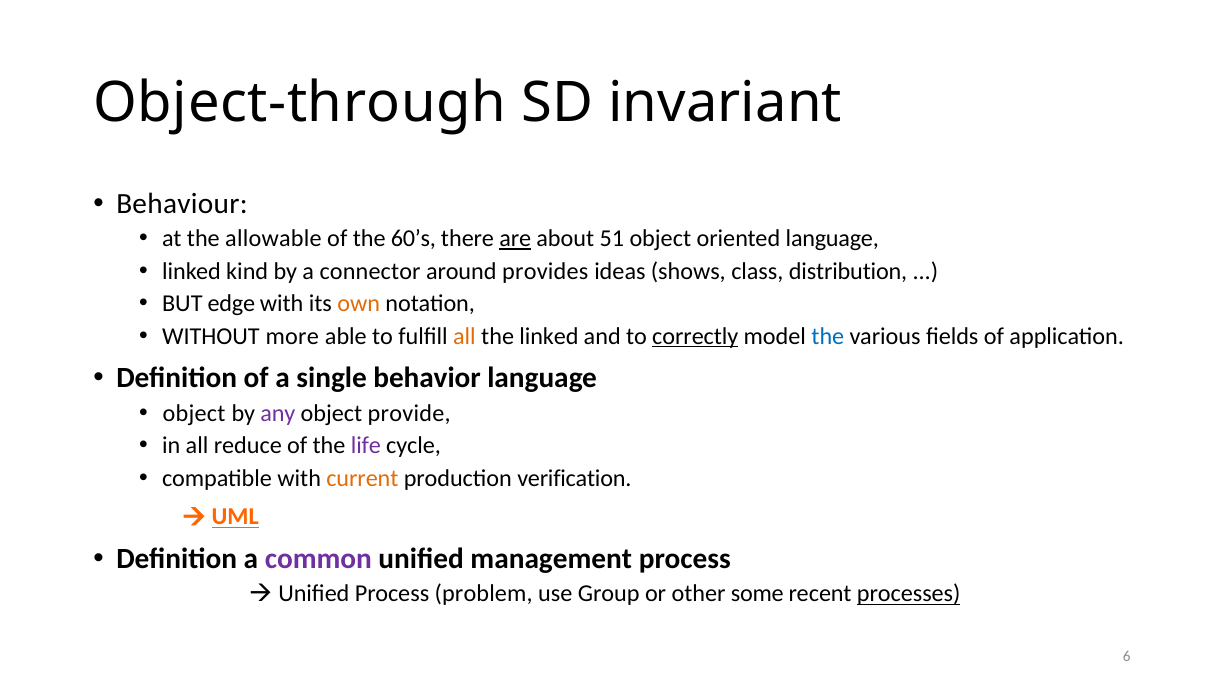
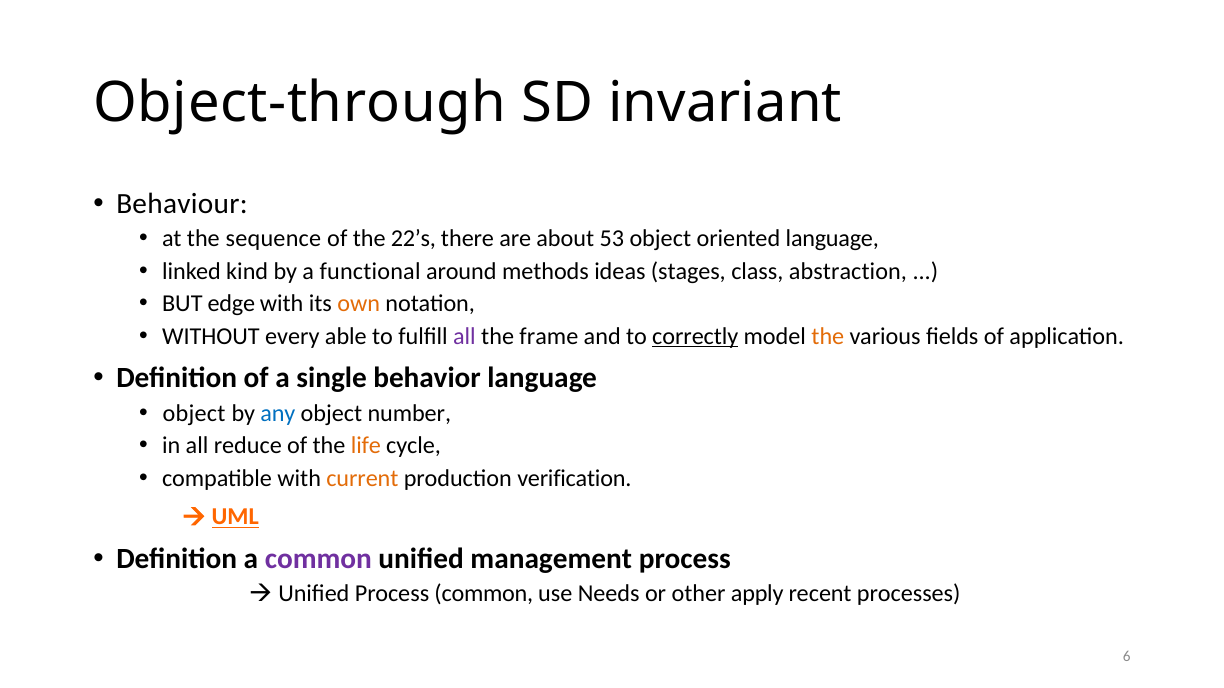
allowable: allowable -> sequence (273, 239)
60’s: 60’s -> 22’s (413, 239)
are underline: present -> none (515, 239)
51: 51 -> 53 (612, 239)
connector: connector -> functional (370, 271)
provides: provides -> methods (545, 271)
shows: shows -> stages (688, 271)
distribution: distribution -> abstraction (848, 271)
more: more -> every (292, 336)
all colour: orange -> purple (464, 336)
the linked: linked -> frame (549, 336)
the colour: blue -> orange (828, 336)
any colour: purple -> blue (278, 413)
provide: provide -> number (409, 413)
life colour: purple -> orange (366, 446)
Process problem: problem -> common (484, 594)
Group: Group -> Needs (609, 594)
some: some -> apply (757, 594)
processes underline: present -> none (909, 594)
